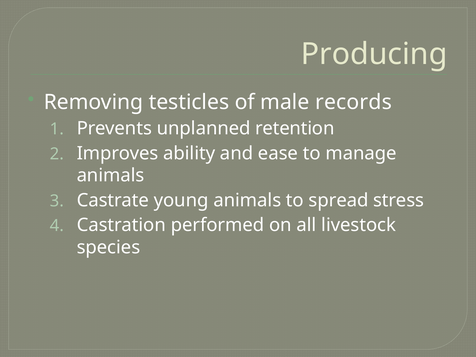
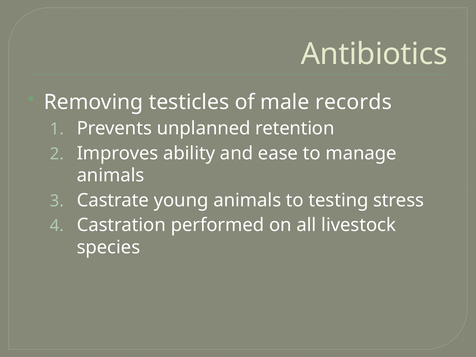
Producing: Producing -> Antibiotics (374, 54)
spread: spread -> testing (339, 200)
